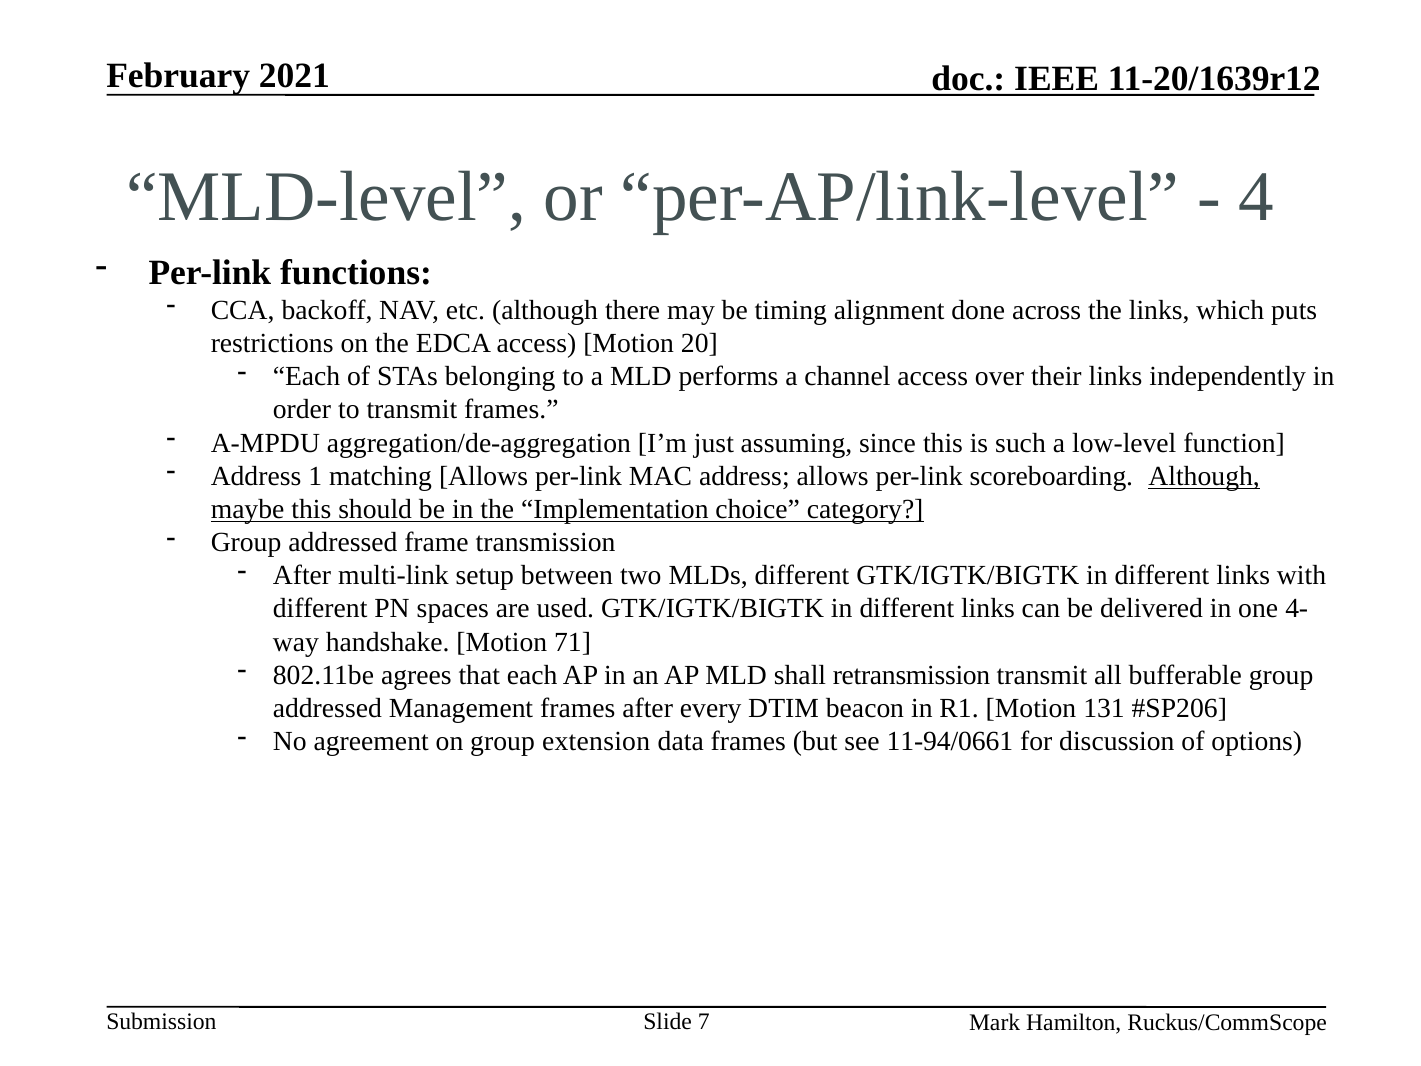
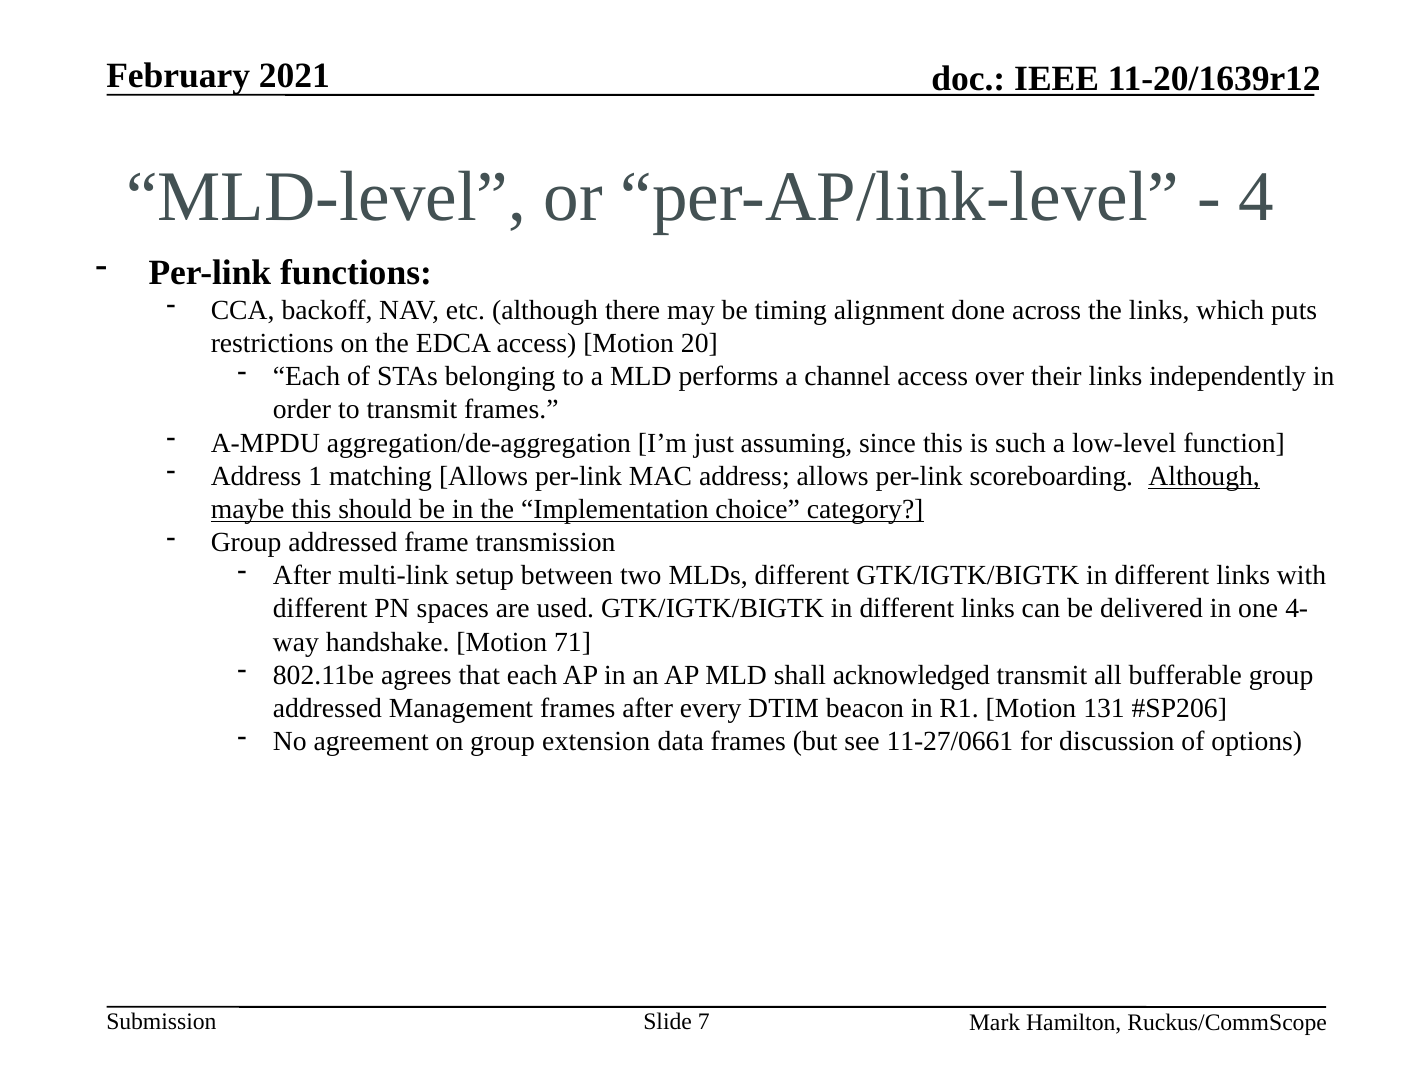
retransmission: retransmission -> acknowledged (911, 675)
11-94/0661: 11-94/0661 -> 11-27/0661 (950, 741)
